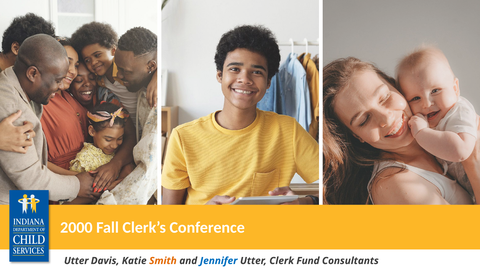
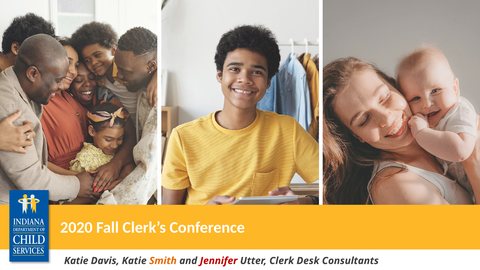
2000: 2000 -> 2020 (76, 227)
Utter: Utter -> Katie (76, 261)
Jennifer colour: blue -> red (219, 261)
Fund: Fund -> Desk (308, 261)
